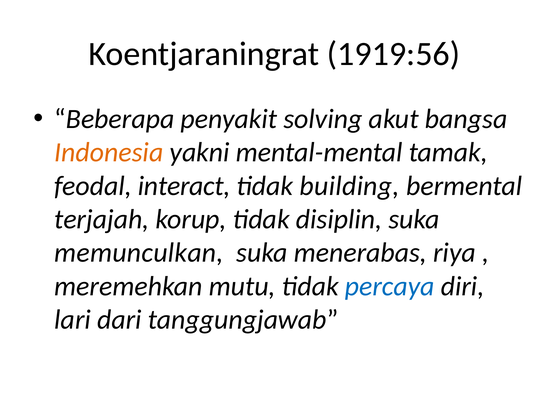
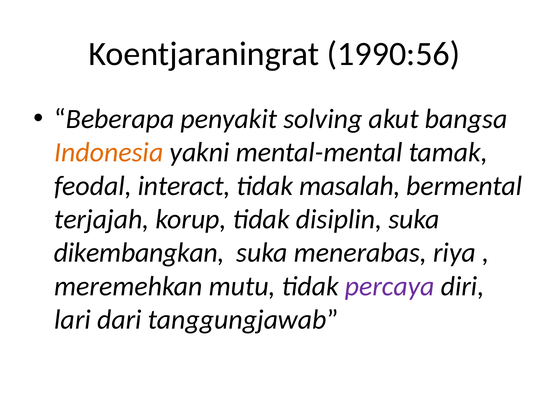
1919:56: 1919:56 -> 1990:56 (394, 54)
building: building -> masalah (350, 186)
memunculkan: memunculkan -> dikembangkan (139, 253)
percaya colour: blue -> purple (390, 286)
